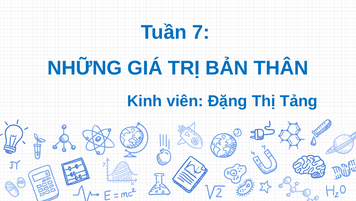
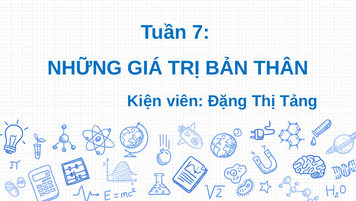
Kinh: Kinh -> Kiện (144, 101)
